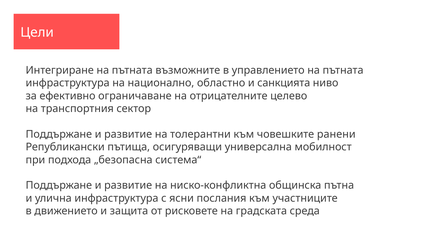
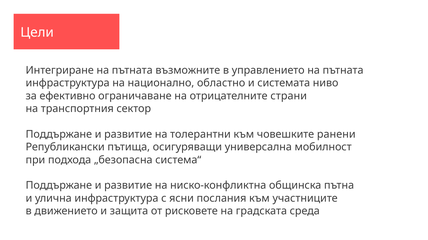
санкцията: санкцията -> системата (284, 83)
целево: целево -> страни (289, 96)
